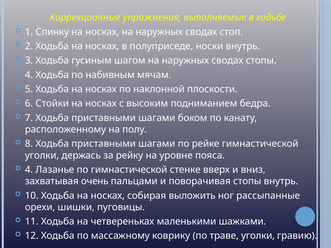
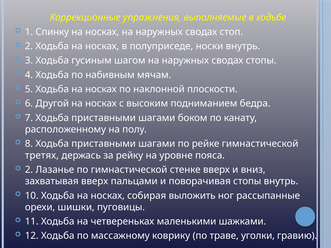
Стойки: Стойки -> Другой (52, 104)
уголки: уголки -> третях (42, 155)
4: 4 -> 2 (29, 170)
захватывая очень: очень -> вверх (95, 181)
